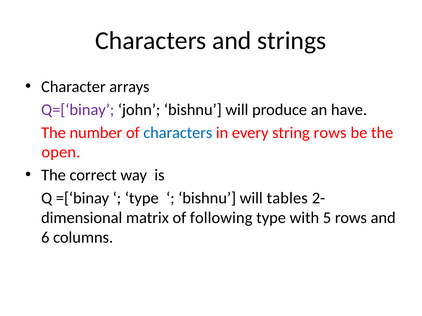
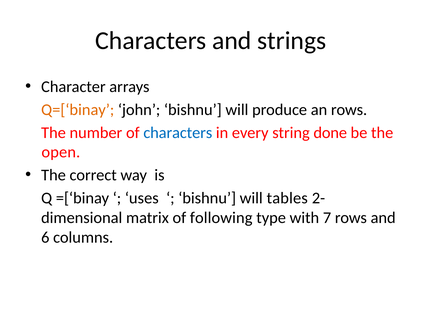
Q=[‘binay colour: purple -> orange (78, 110)
an have: have -> rows (349, 110)
string rows: rows -> done (330, 133)
type: type -> uses (142, 198)
5: 5 -> 7 (327, 218)
